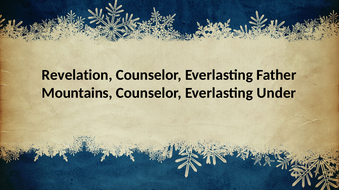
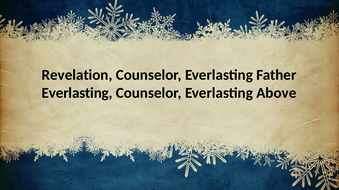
Mountains: Mountains -> Everlasting (77, 93)
Under: Under -> Above (276, 93)
